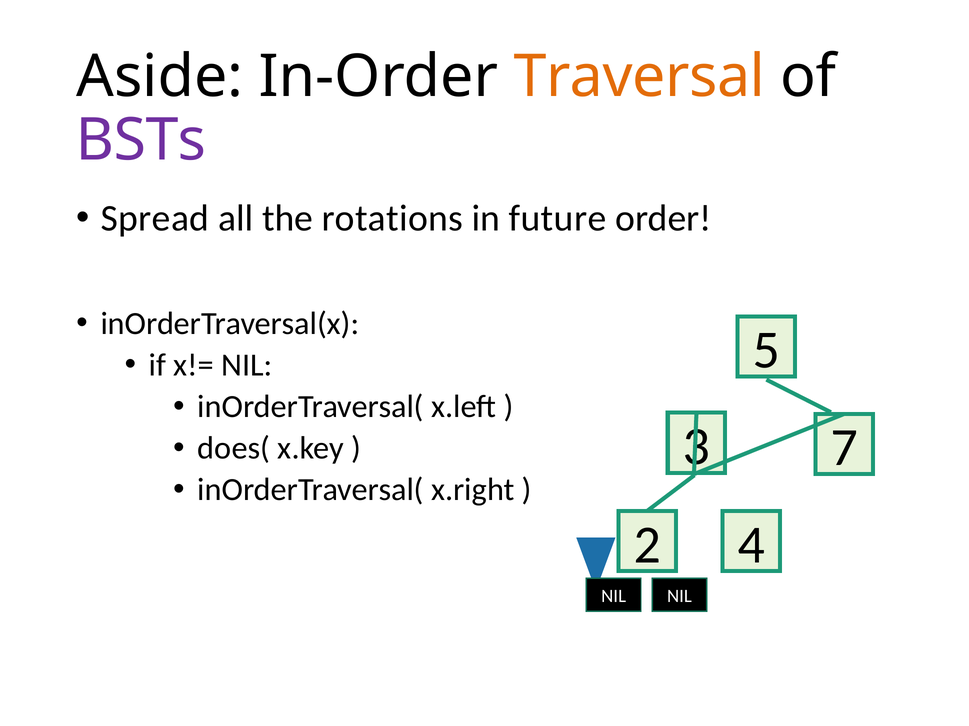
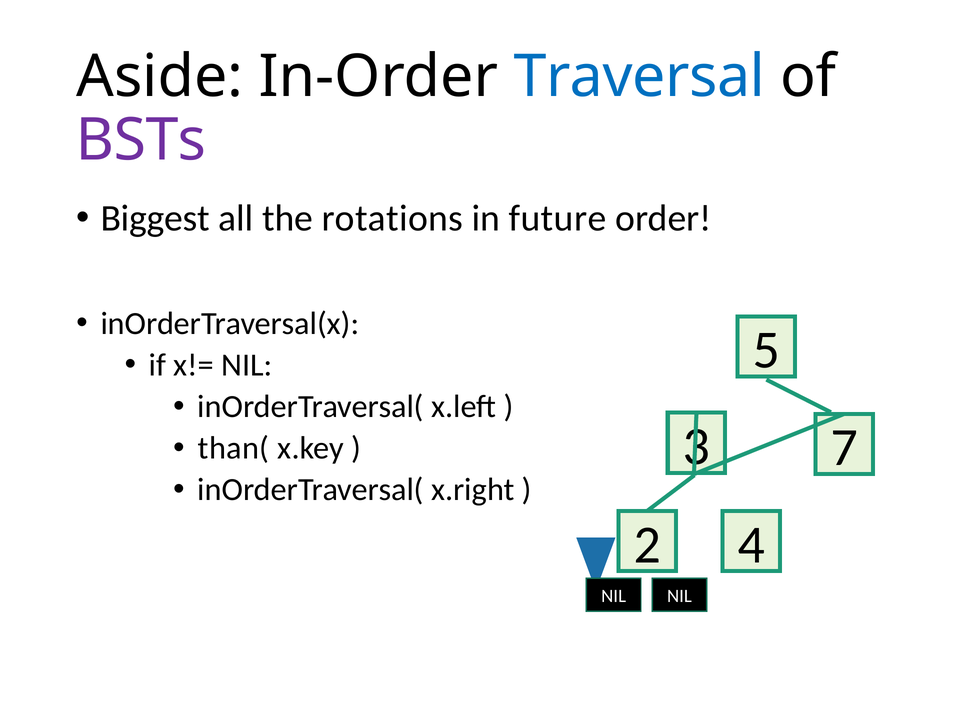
Traversal colour: orange -> blue (639, 77)
Spread: Spread -> Biggest (155, 218)
does(: does( -> than( (234, 449)
